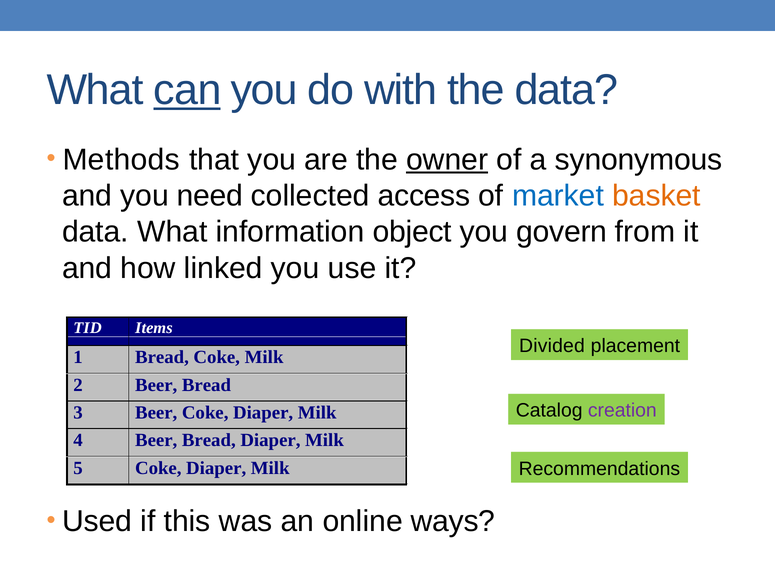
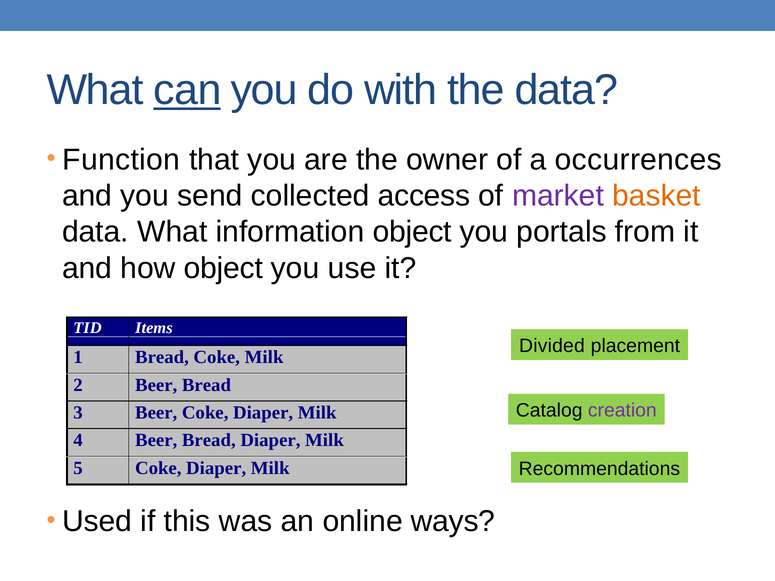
Methods: Methods -> Function (121, 160)
owner underline: present -> none (447, 160)
synonymous: synonymous -> occurrences (638, 160)
need: need -> send (210, 196)
market colour: blue -> purple (558, 196)
govern: govern -> portals (562, 232)
how linked: linked -> object (223, 268)
